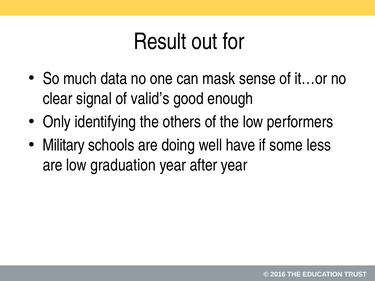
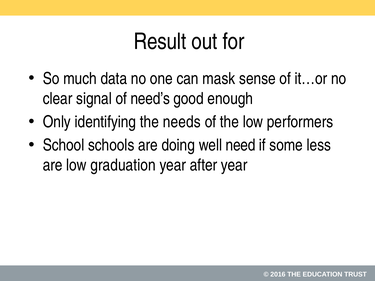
valid’s: valid’s -> need’s (150, 99)
others: others -> needs (182, 122)
Military: Military -> School (64, 145)
have: have -> need (241, 145)
